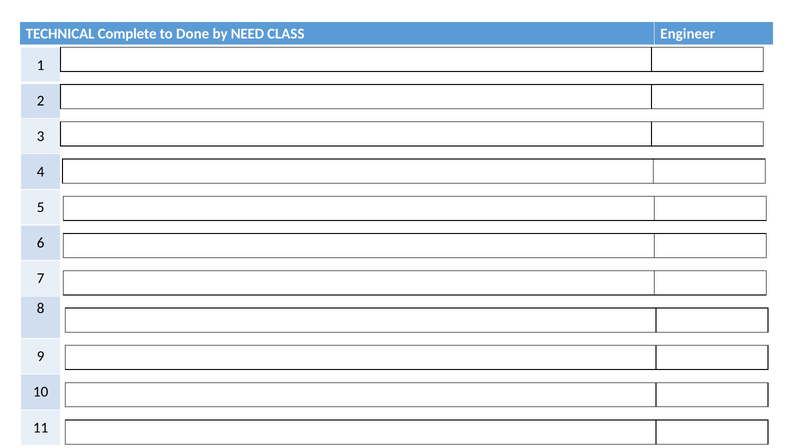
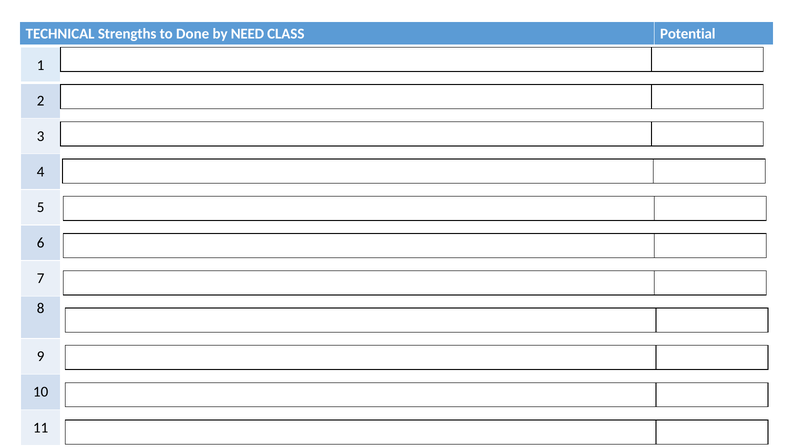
Complete: Complete -> Strengths (127, 34)
Engineer: Engineer -> Potential (688, 34)
